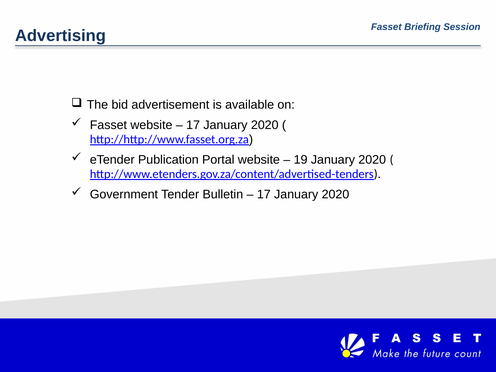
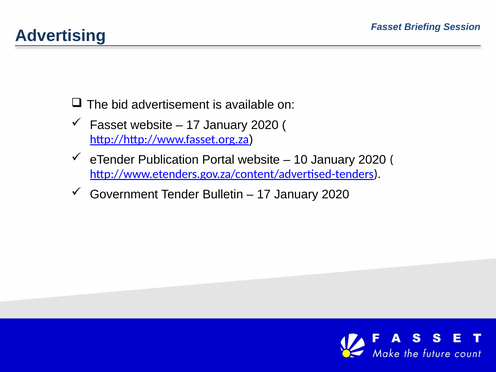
19: 19 -> 10 (301, 160)
